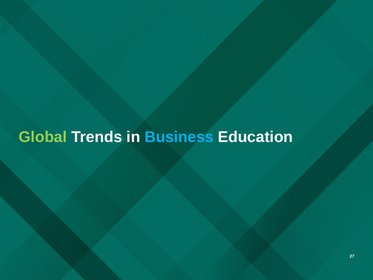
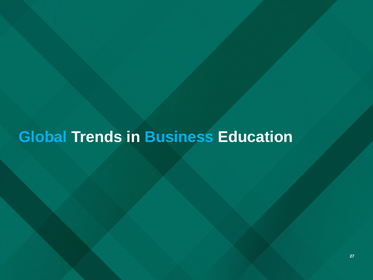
Global colour: light green -> light blue (43, 137)
